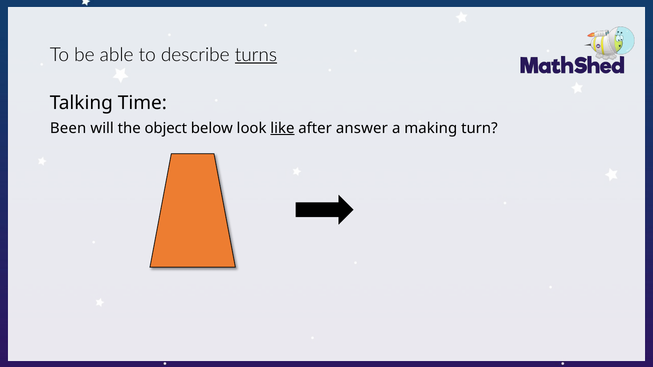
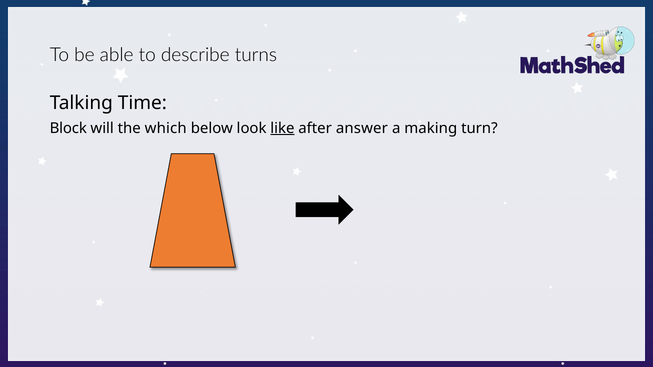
turns underline: present -> none (256, 55)
Been: Been -> Block (68, 128)
object: object -> which (166, 128)
